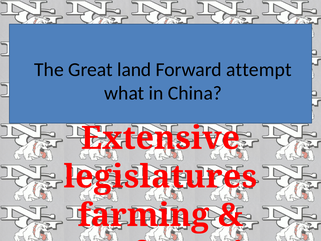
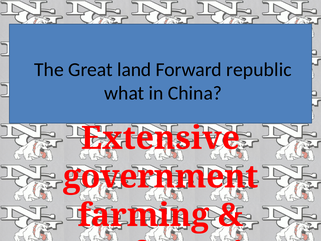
attempt: attempt -> republic (259, 70)
legislatures: legislatures -> government (161, 177)
